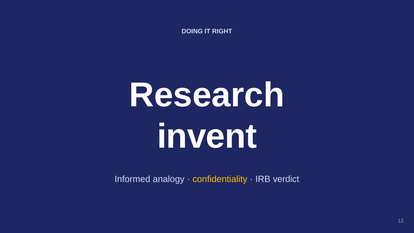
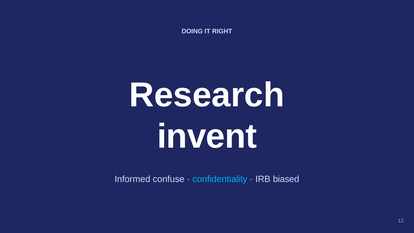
analogy: analogy -> confuse (169, 179)
confidentiality colour: yellow -> light blue (220, 179)
verdict: verdict -> biased (286, 179)
